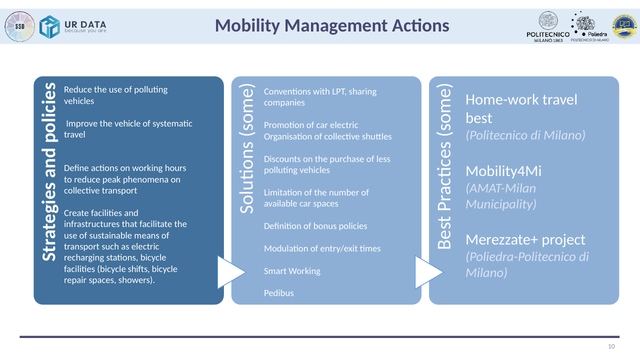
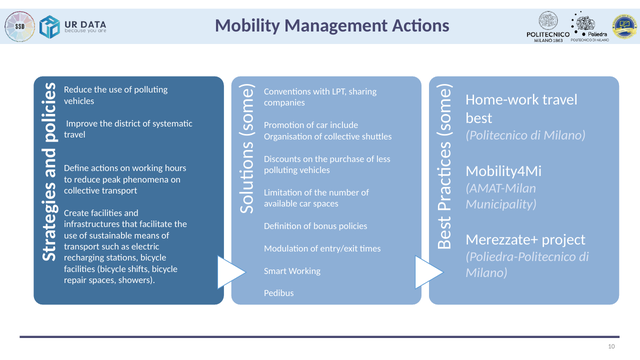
vehicle: vehicle -> district (128, 123)
car electric: electric -> include (344, 125)
